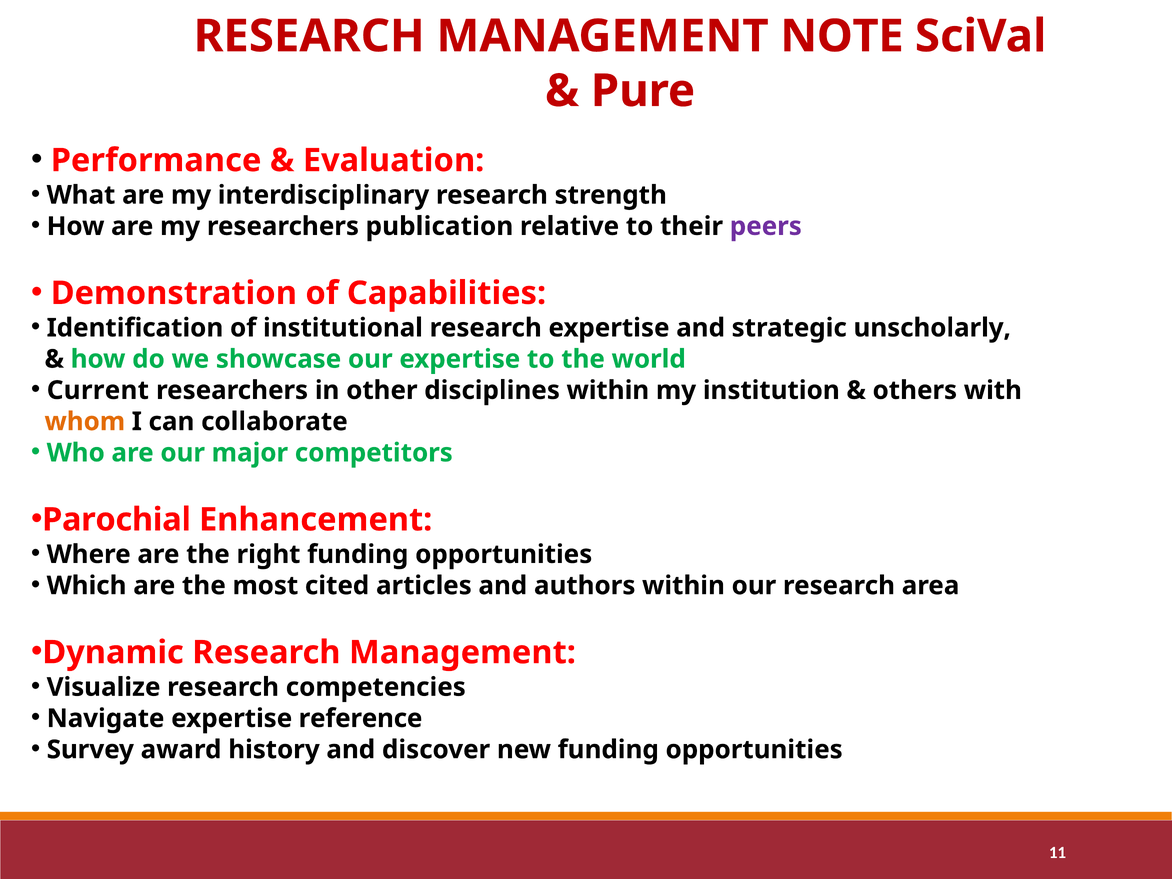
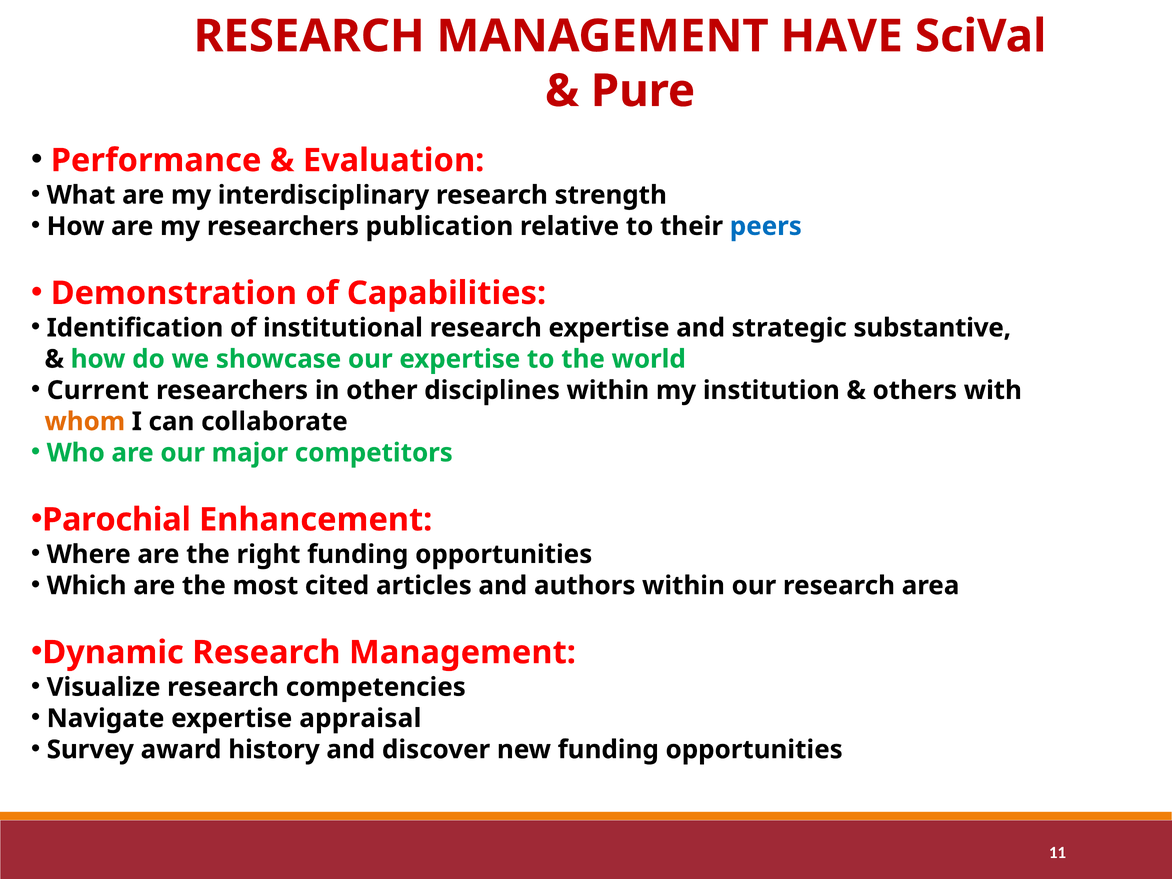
NOTE: NOTE -> HAVE (842, 36)
peers colour: purple -> blue (766, 226)
unscholarly: unscholarly -> substantive (932, 328)
reference: reference -> appraisal (360, 718)
